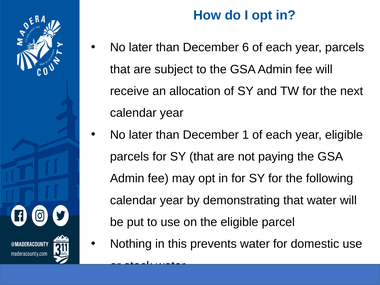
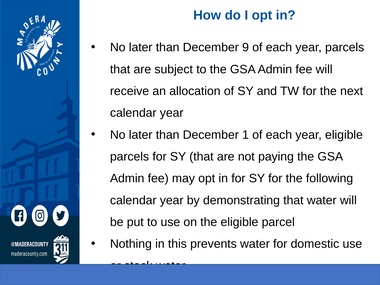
6: 6 -> 9 (246, 47)
